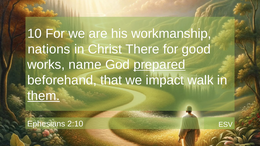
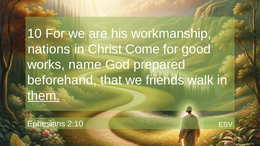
There: There -> Come (143, 49)
prepared underline: present -> none (159, 65)
impact: impact -> friends (165, 80)
